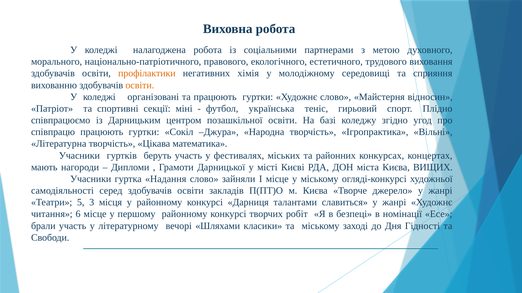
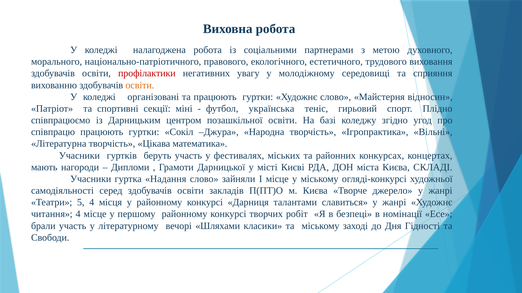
профілактики colour: orange -> red (147, 74)
хімія: хімія -> увагу (248, 74)
ВИЩИХ: ВИЩИХ -> СКЛАДІ (433, 168)
5 3: 3 -> 4 (92, 203)
читання 6: 6 -> 4 (78, 215)
